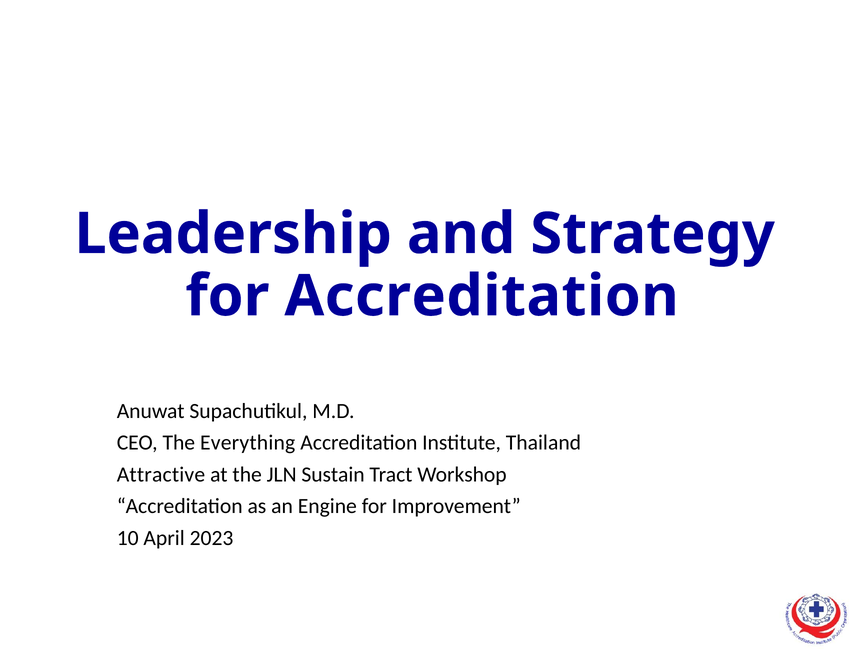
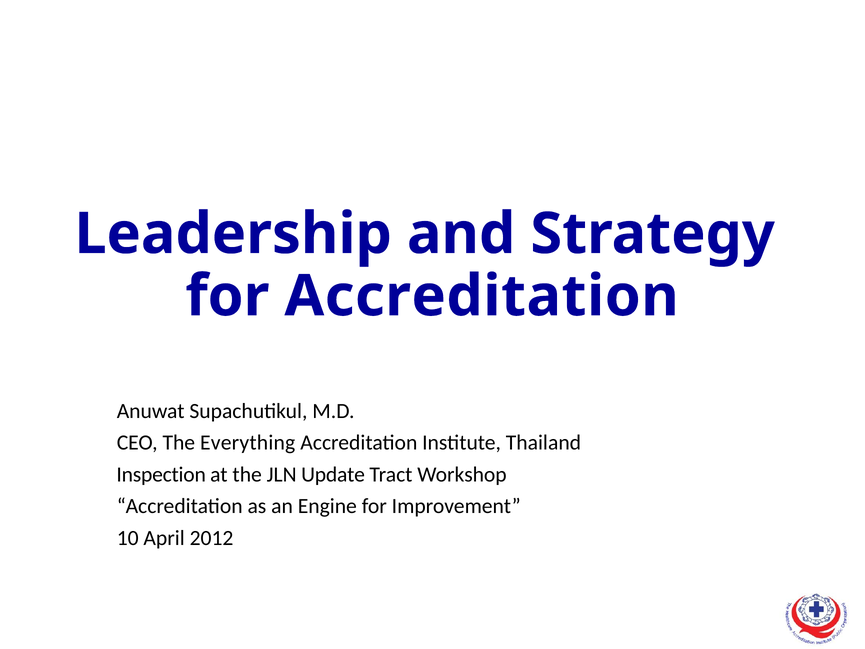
Attractive: Attractive -> Inspection (161, 474)
Sustain: Sustain -> Update (333, 474)
2023: 2023 -> 2012 (212, 538)
